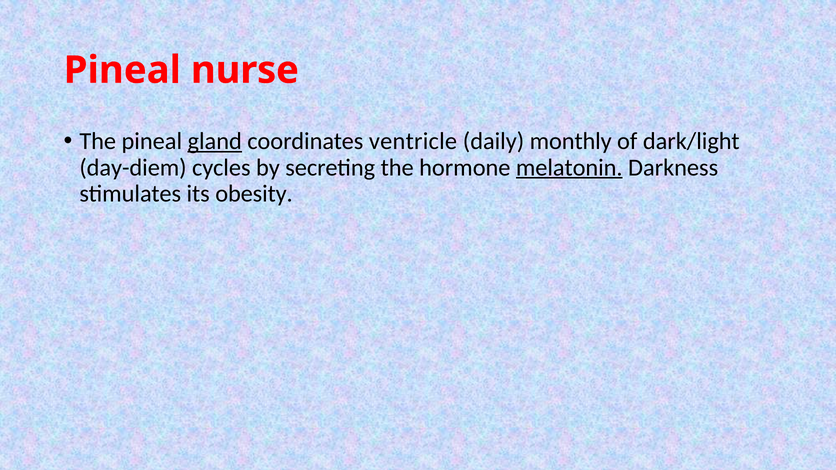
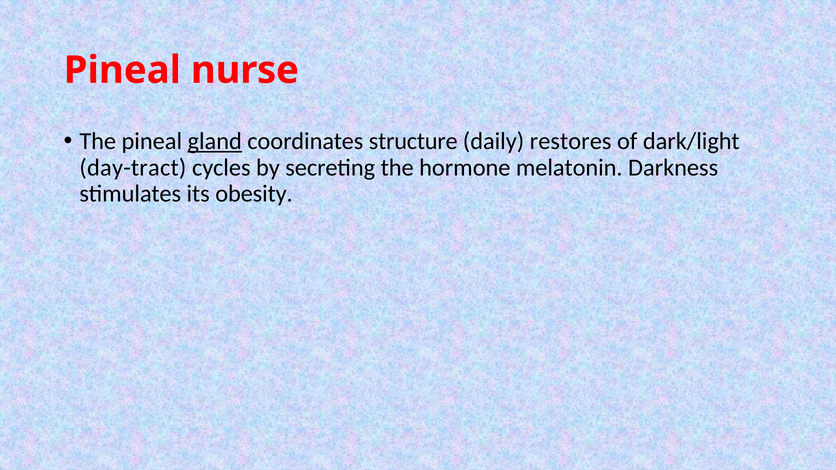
ventricle: ventricle -> structure (413, 141)
monthly: monthly -> restores (571, 141)
day-diem: day-diem -> day-tract (133, 168)
melatonin underline: present -> none (569, 168)
